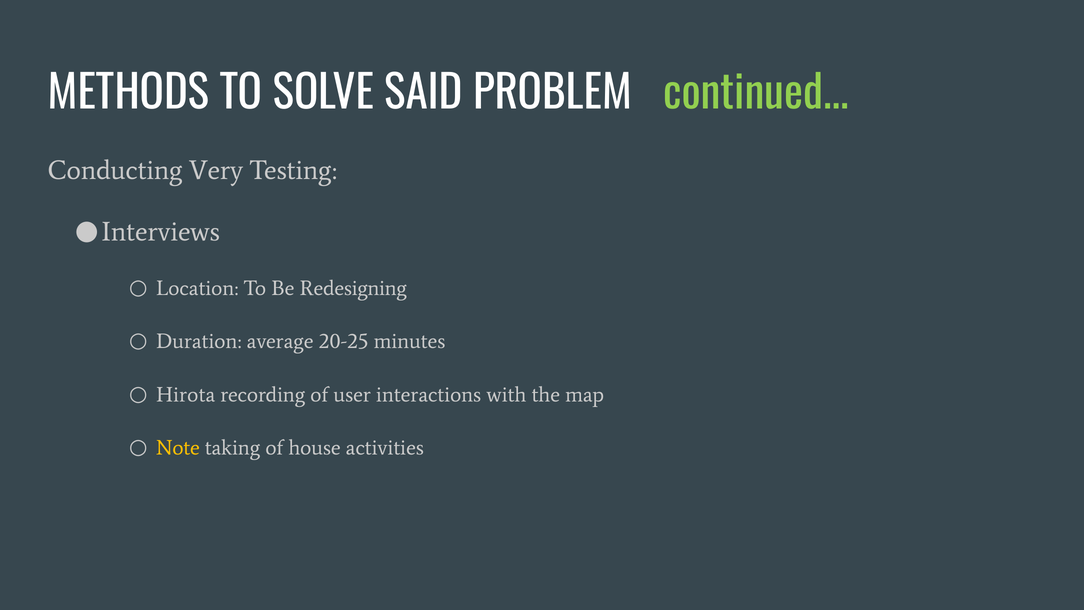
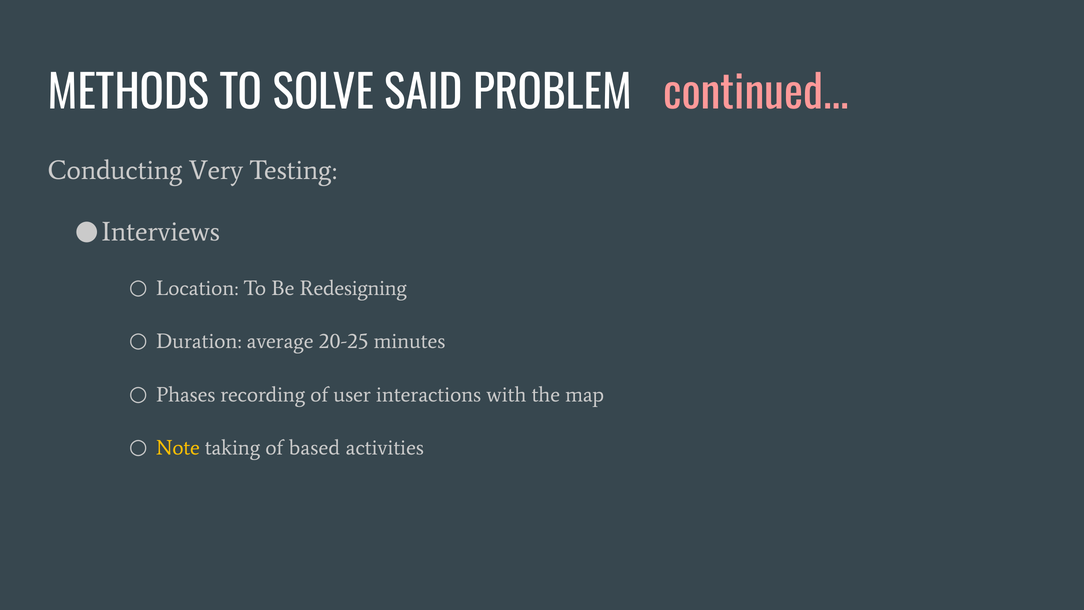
continued colour: light green -> pink (756, 94)
Hirota: Hirota -> Phases (186, 395)
house: house -> based (314, 448)
